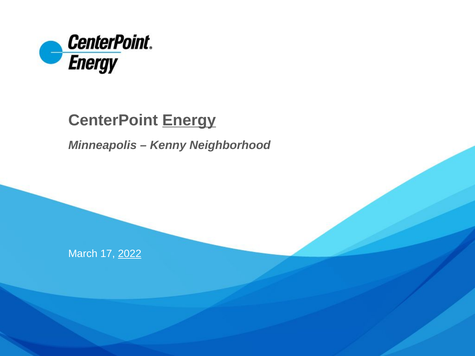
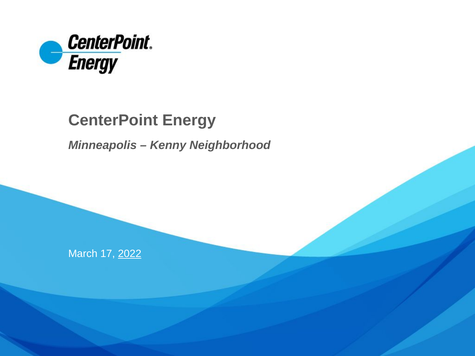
Energy underline: present -> none (189, 120)
